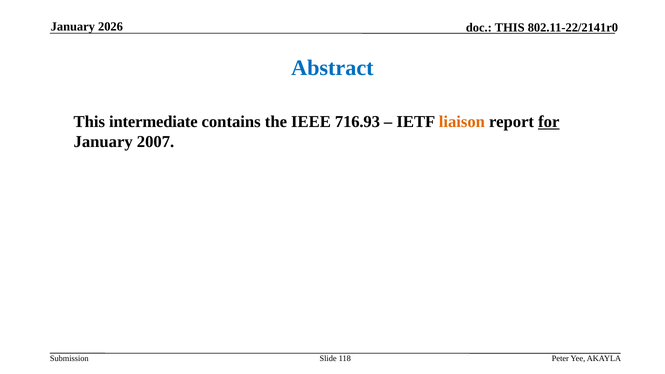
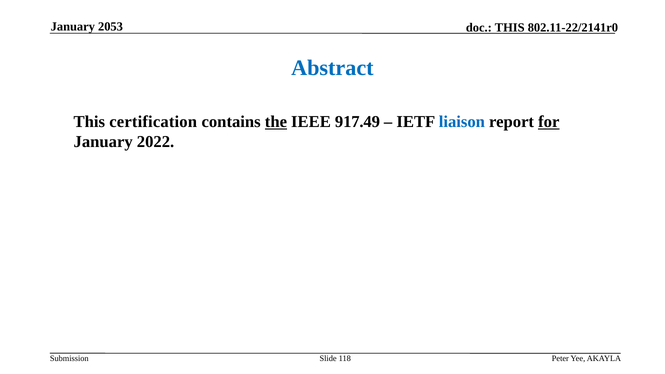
2026: 2026 -> 2053 (110, 26)
intermediate: intermediate -> certification (153, 122)
the underline: none -> present (276, 122)
716.93: 716.93 -> 917.49 (357, 122)
liaison colour: orange -> blue (462, 122)
2007: 2007 -> 2022 (156, 142)
